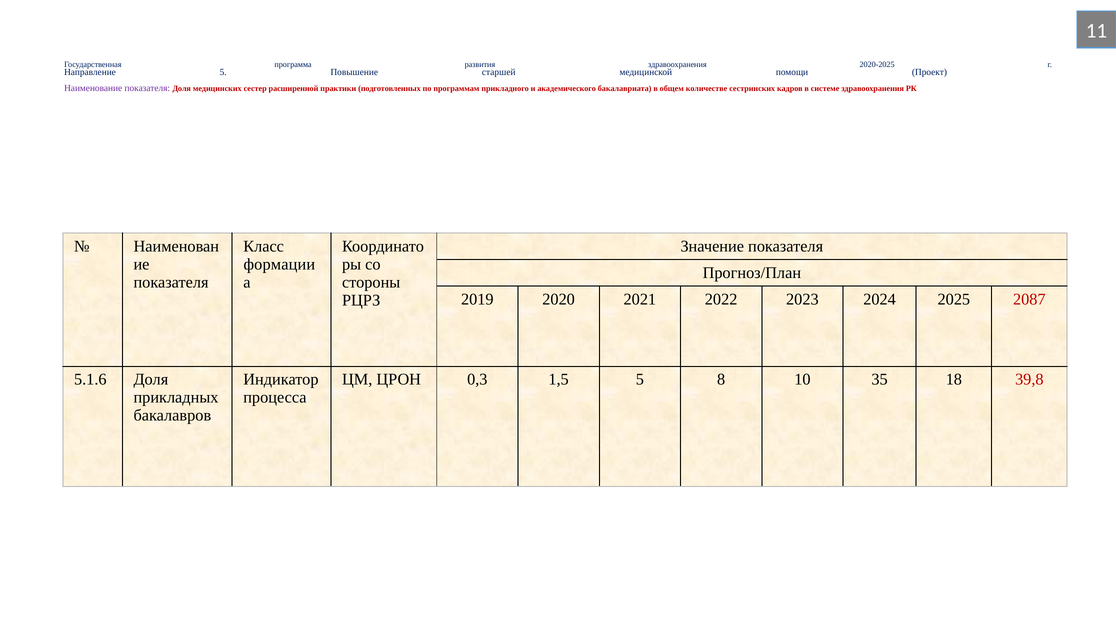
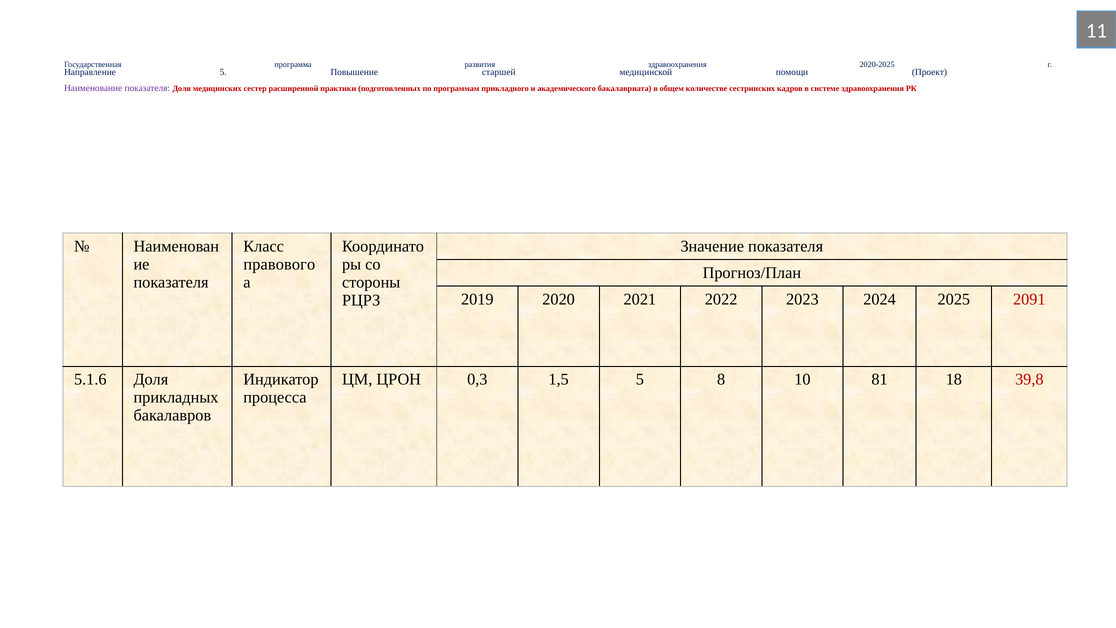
формации: формации -> правового (279, 264)
2087: 2087 -> 2091 (1029, 299)
35: 35 -> 81 (880, 379)
